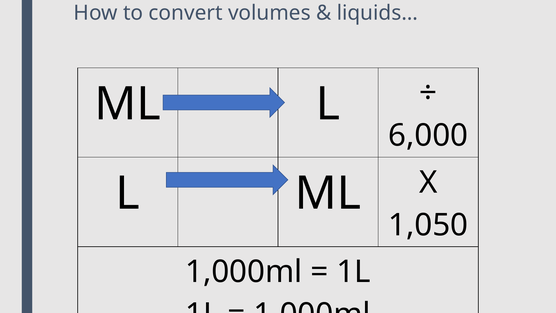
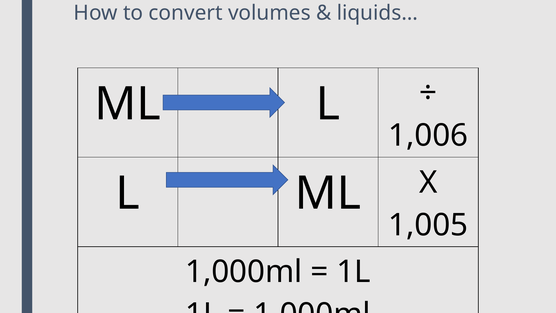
6,000: 6,000 -> 1,006 (428, 135)
1,050: 1,050 -> 1,005 (428, 225)
